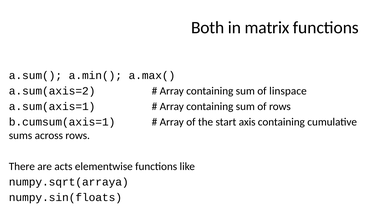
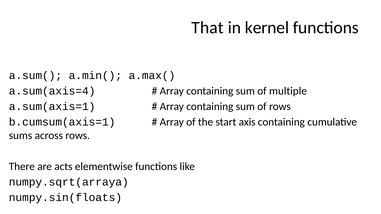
Both: Both -> That (208, 28)
matrix: matrix -> kernel (267, 28)
a.sum(axis=2: a.sum(axis=2 -> a.sum(axis=4 (52, 91)
linspace: linspace -> multiple (288, 91)
